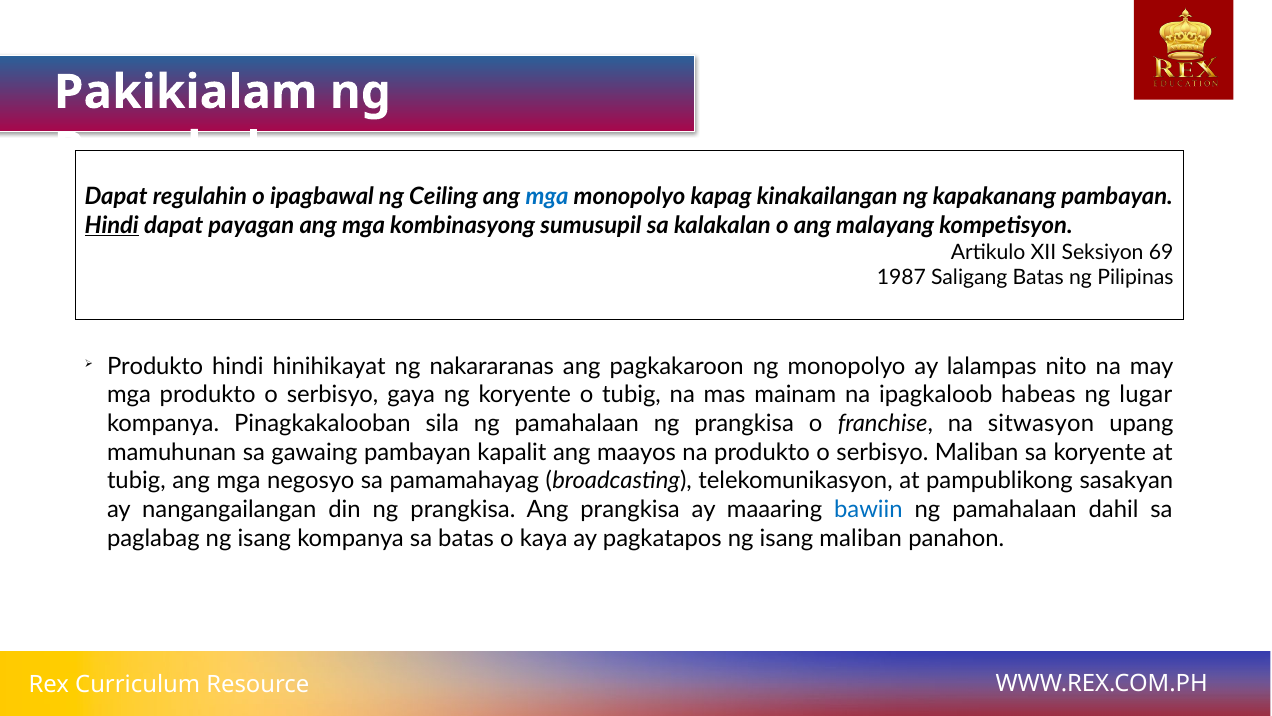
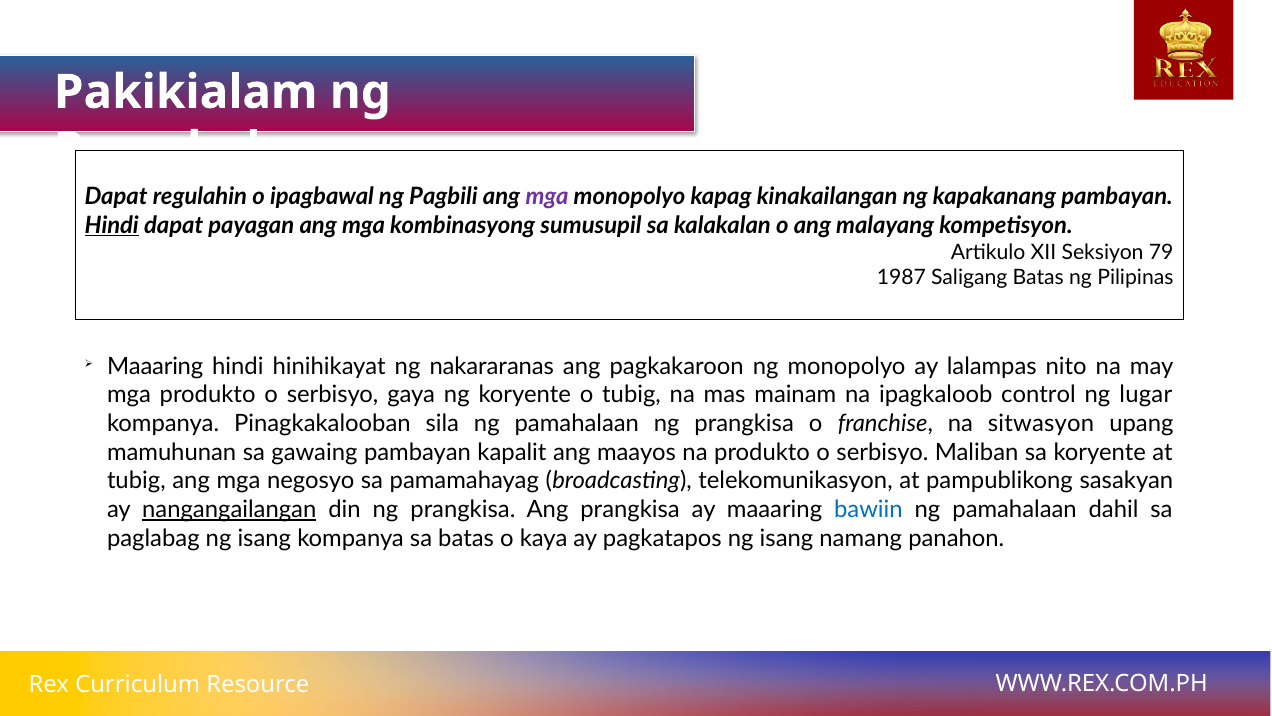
Ceiling: Ceiling -> Pagbili (443, 197)
mga colour: blue -> purple (547, 197)
69: 69 -> 79 (1161, 252)
Produkto: Produkto -> Maaaring (155, 366)
habeas: habeas -> control (1039, 395)
nangangailangan underline: none -> present (229, 509)
isang maliban: maliban -> namang (861, 538)
